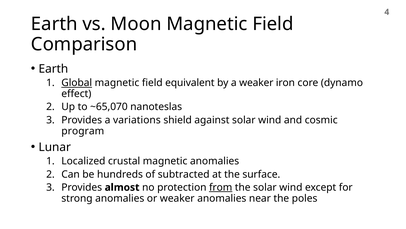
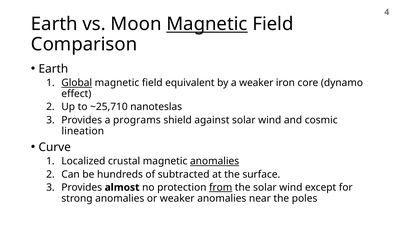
Magnetic underline: none -> present (207, 24)
~65,070: ~65,070 -> ~25,710 (109, 107)
variations: variations -> programs (137, 120)
program: program -> lineation (83, 131)
Lunar: Lunar -> Curve (55, 147)
anomalies underline: none -> present (215, 161)
